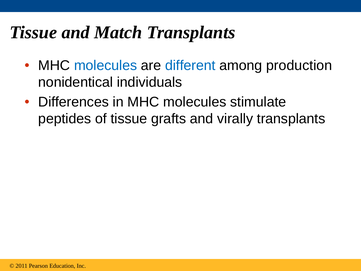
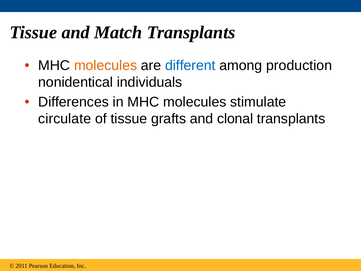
molecules colour: blue -> orange (106, 65)
peptides: peptides -> circulate (65, 119)
virally: virally -> clonal (235, 119)
